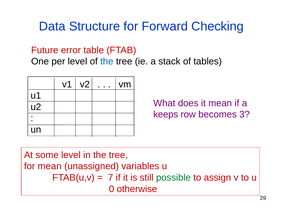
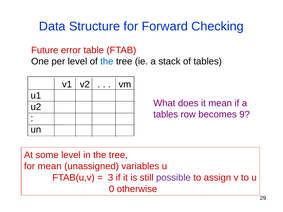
keeps: keeps -> tables (166, 115)
3: 3 -> 9 (245, 115)
7: 7 -> 3 (111, 178)
possible colour: green -> purple (173, 178)
